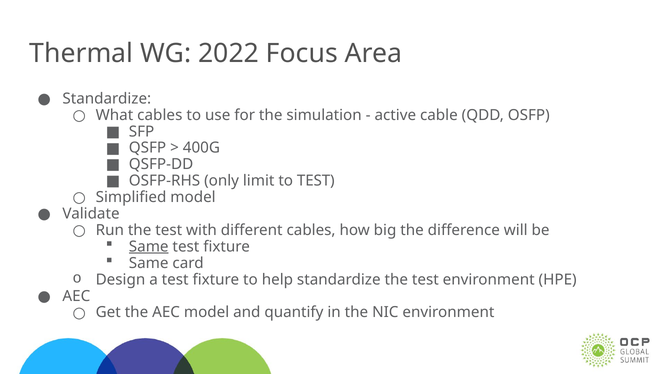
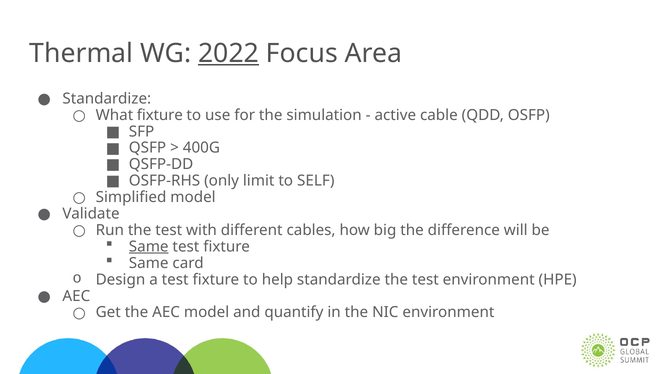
2022 underline: none -> present (229, 53)
What cables: cables -> fixture (160, 115)
to TEST: TEST -> SELF (316, 181)
